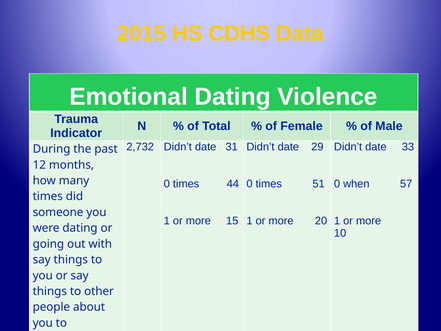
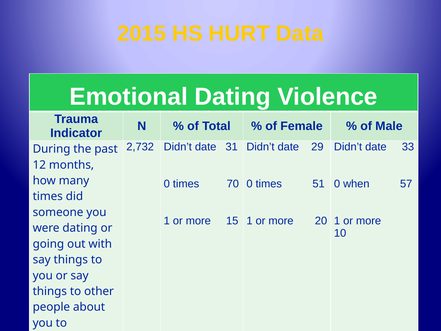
HS CDHS: CDHS -> HURT (239, 33)
44: 44 -> 70 (233, 184)
